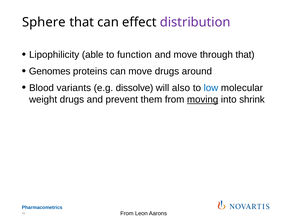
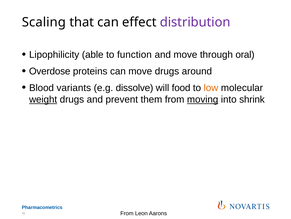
Sphere: Sphere -> Scaling (44, 22)
through that: that -> oral (245, 55)
Genomes: Genomes -> Overdose (50, 71)
also: also -> food (181, 87)
low colour: blue -> orange (211, 87)
weight underline: none -> present (43, 99)
